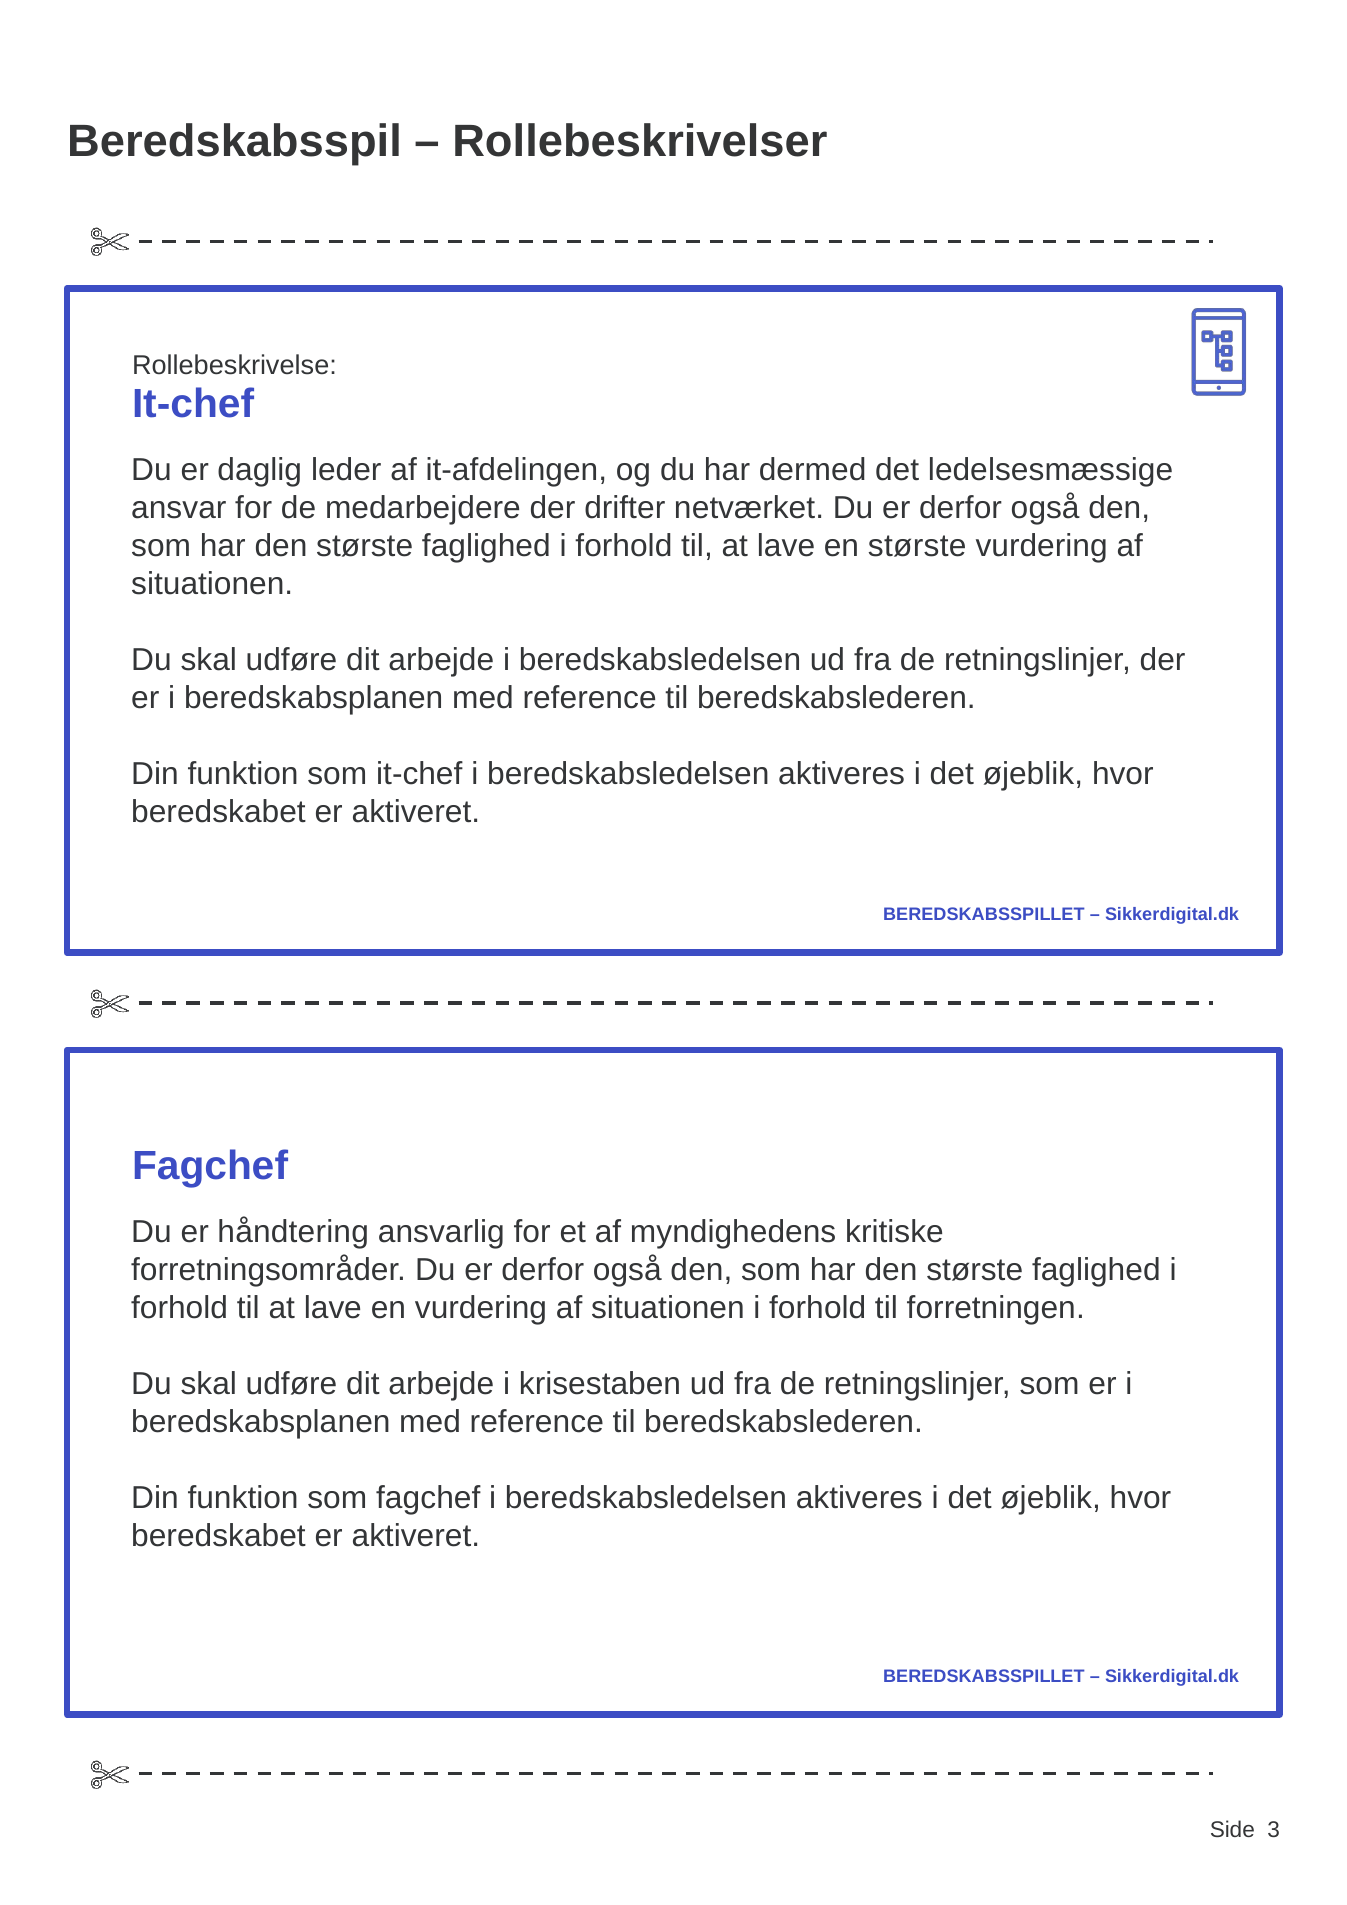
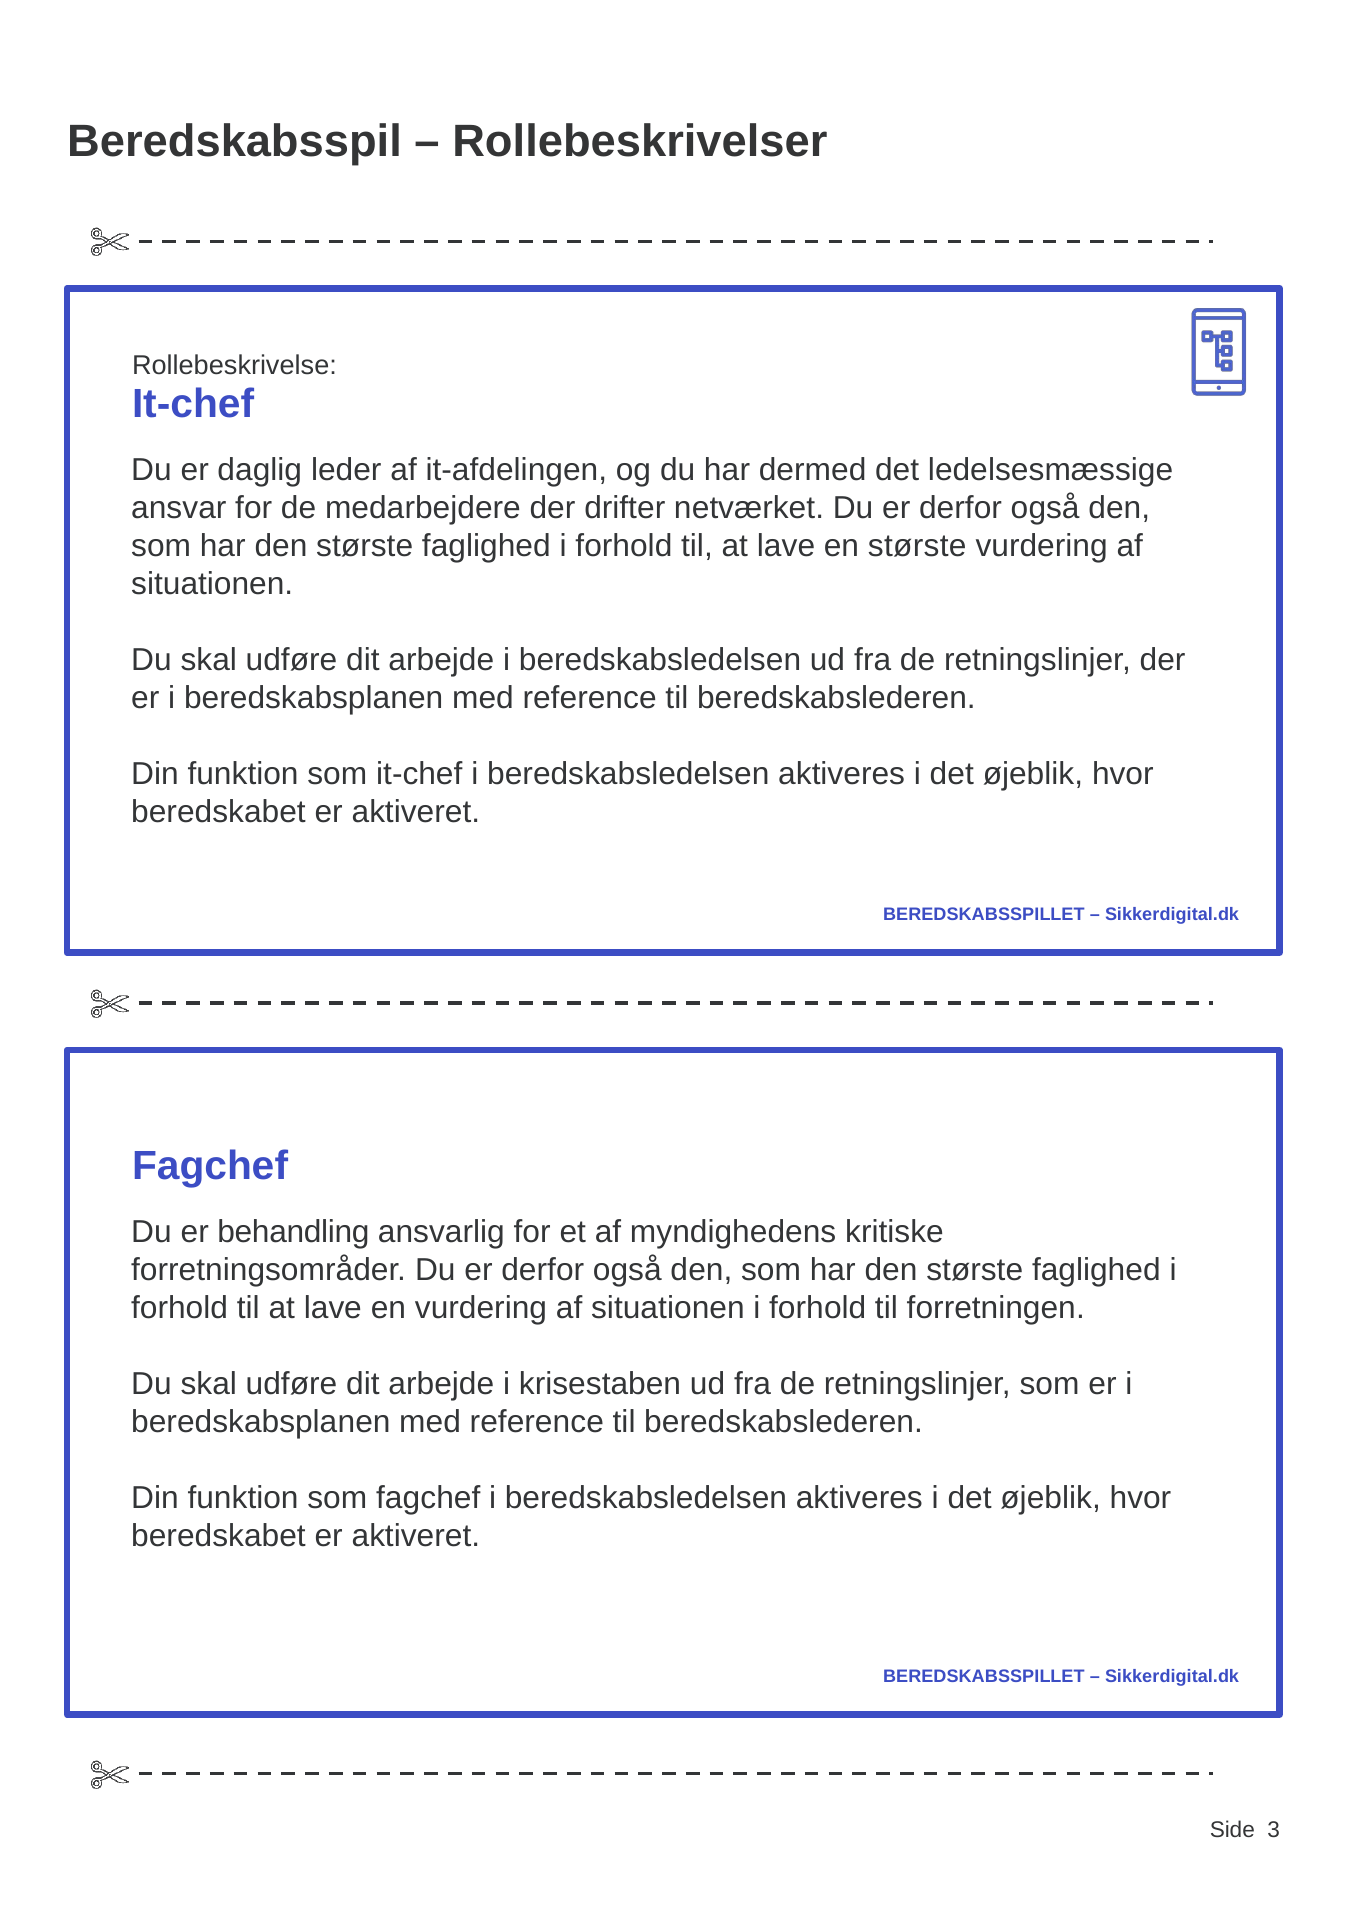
håndtering: håndtering -> behandling (293, 1232)
